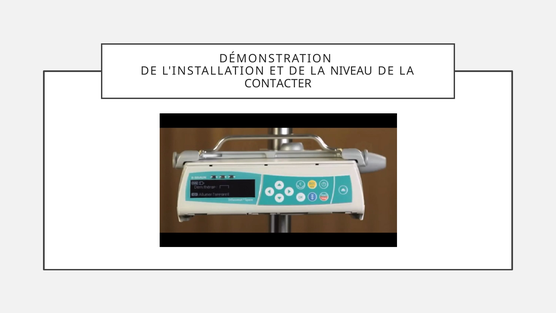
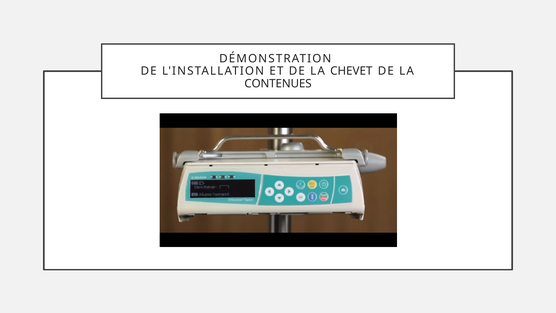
NIVEAU: NIVEAU -> CHEVET (351, 71)
CONTACTER: CONTACTER -> CONTENUES (278, 84)
